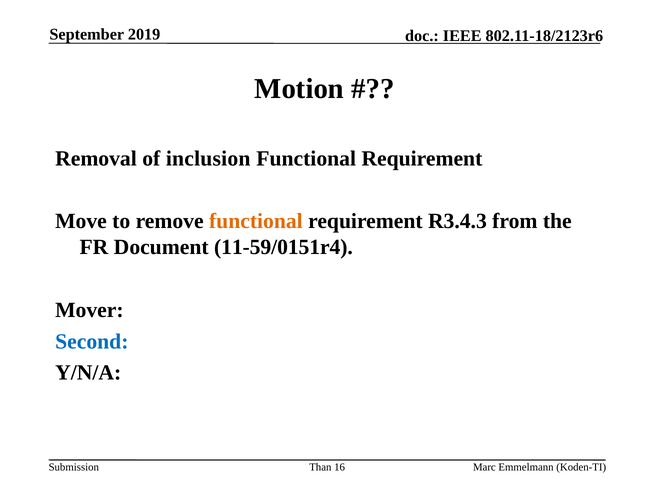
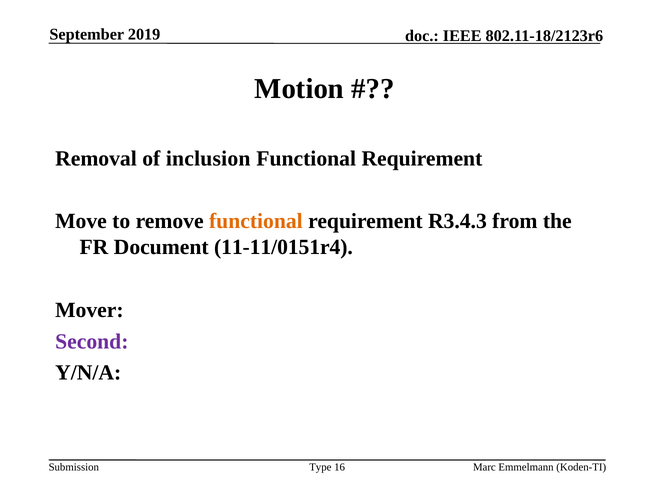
11-59/0151r4: 11-59/0151r4 -> 11-11/0151r4 (283, 247)
Second colour: blue -> purple (92, 341)
Than: Than -> Type (320, 467)
